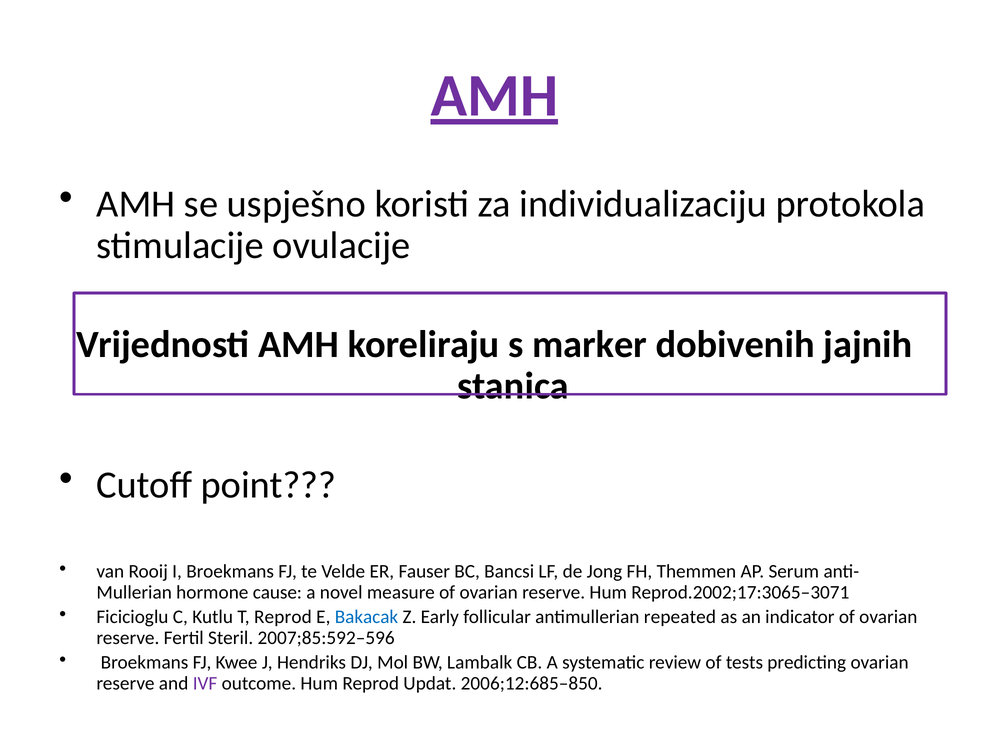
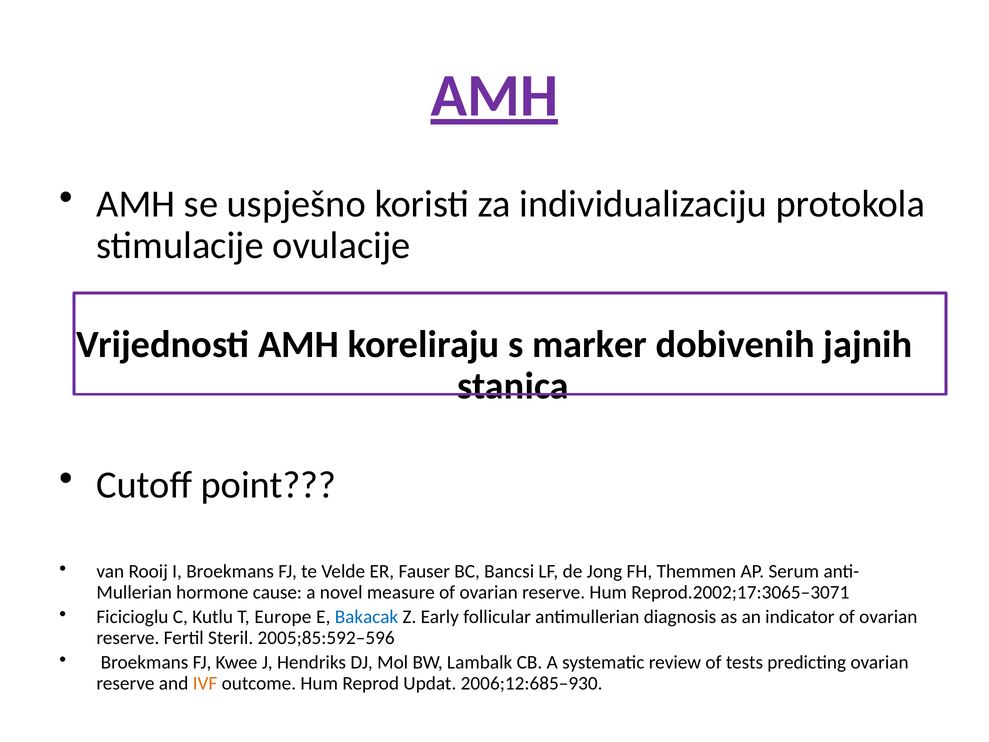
T Reprod: Reprod -> Europe (283, 617)
repeated: repeated -> diagnosis (680, 617)
2007;85:592–596: 2007;85:592–596 -> 2005;85:592–596 (326, 638)
IVF colour: purple -> orange (205, 683)
2006;12:685–850: 2006;12:685–850 -> 2006;12:685–930 (532, 683)
